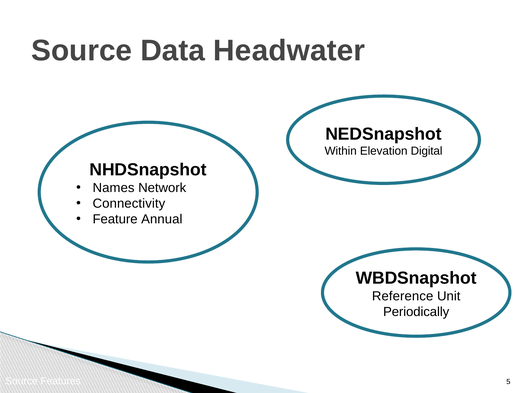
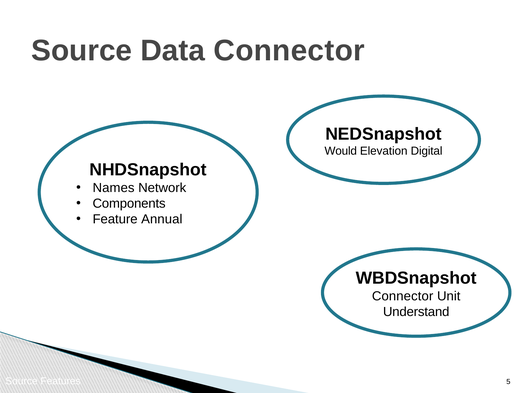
Data Headwater: Headwater -> Connector (289, 50)
Within: Within -> Would (341, 151)
Connectivity: Connectivity -> Components (129, 203)
Reference: Reference -> Connector (403, 296)
Periodically: Periodically -> Understand (416, 311)
